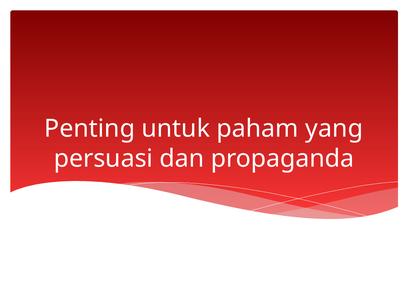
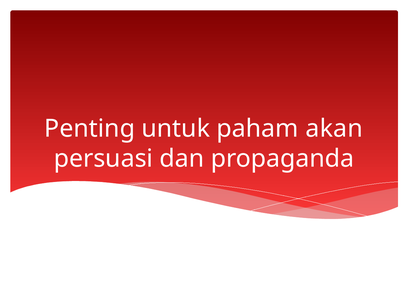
yang: yang -> akan (334, 129)
